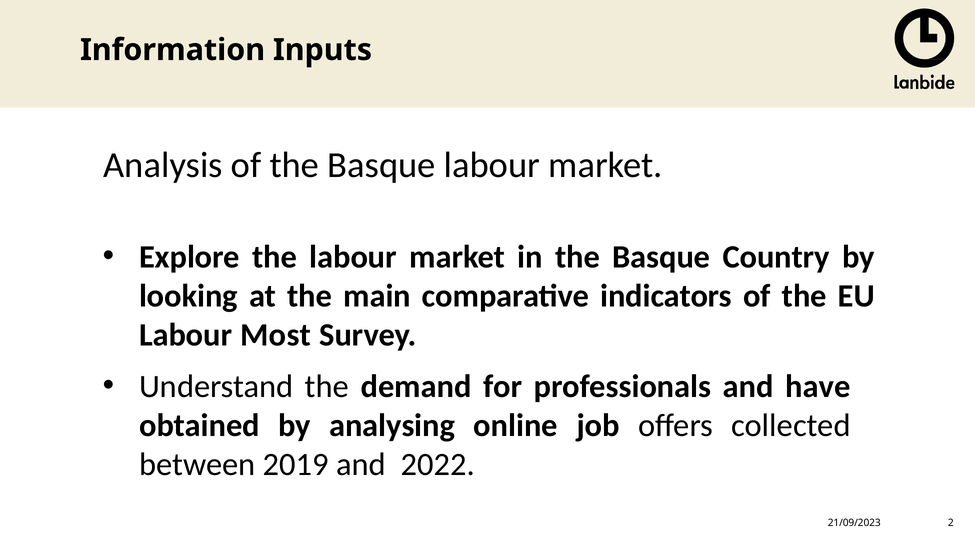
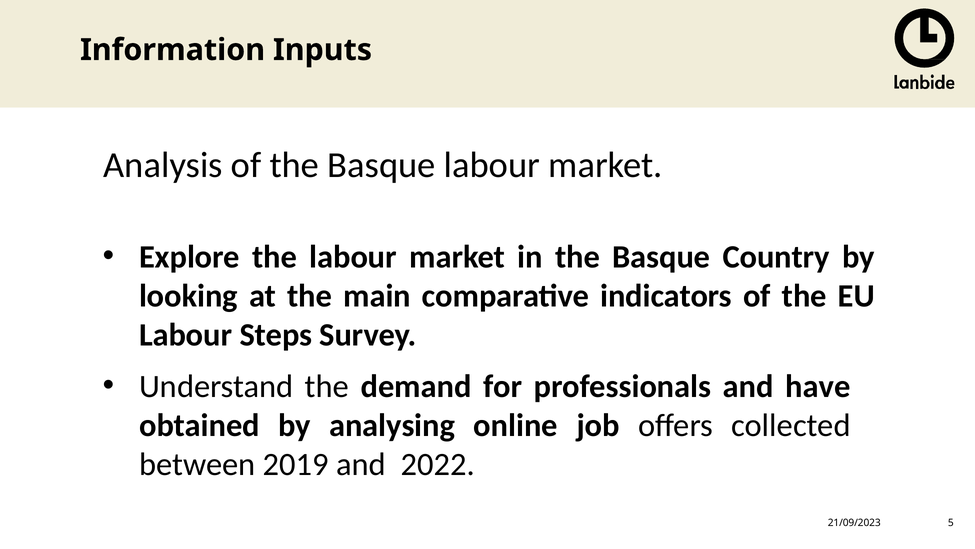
Most: Most -> Steps (276, 335)
2: 2 -> 5 (951, 522)
